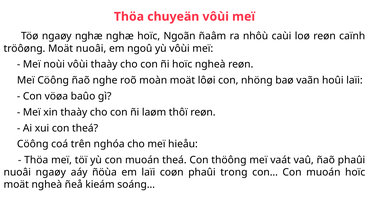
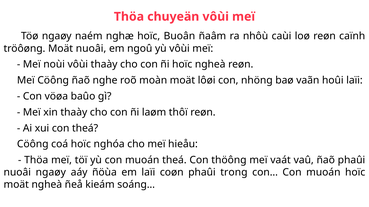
ngaøy nghæ: nghæ -> naém (89, 36)
Ngoãn: Ngoãn -> Buoân (179, 36)
coá trên: trên -> hoïc (81, 144)
